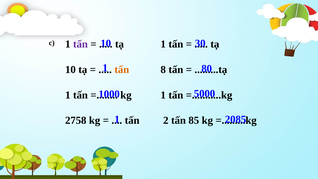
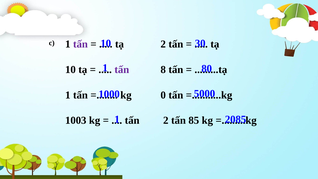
tạ 1: 1 -> 2 (163, 44)
tấn colour: orange -> purple (122, 69)
kg 1: 1 -> 0 (163, 95)
2758: 2758 -> 1003 (76, 120)
